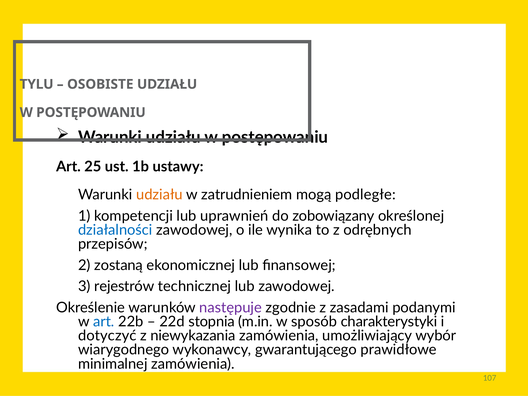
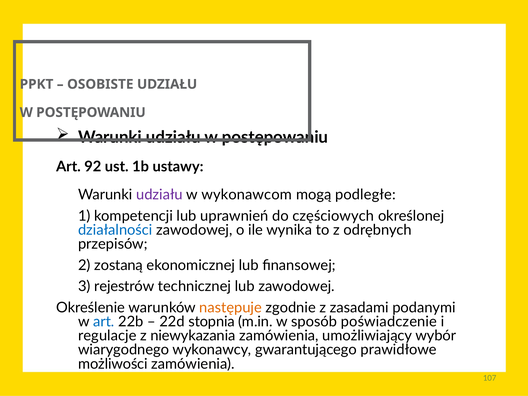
TYLU: TYLU -> PPKT (37, 84)
25: 25 -> 92 (93, 167)
udziału colour: orange -> purple (160, 195)
zatrudnieniem: zatrudnieniem -> wykonawcom (247, 195)
zobowiązany: zobowiązany -> częściowych (333, 216)
następuje colour: purple -> orange (231, 308)
charakterystyki: charakterystyki -> poświadczenie (389, 322)
dotyczyć: dotyczyć -> regulacje (107, 336)
minimalnej: minimalnej -> możliwości (113, 364)
